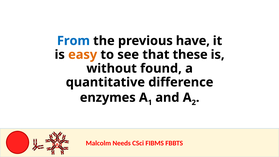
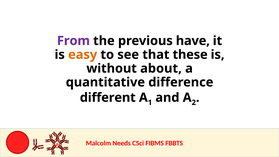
From colour: blue -> purple (73, 41)
found: found -> about (161, 68)
enzymes: enzymes -> different (108, 98)
